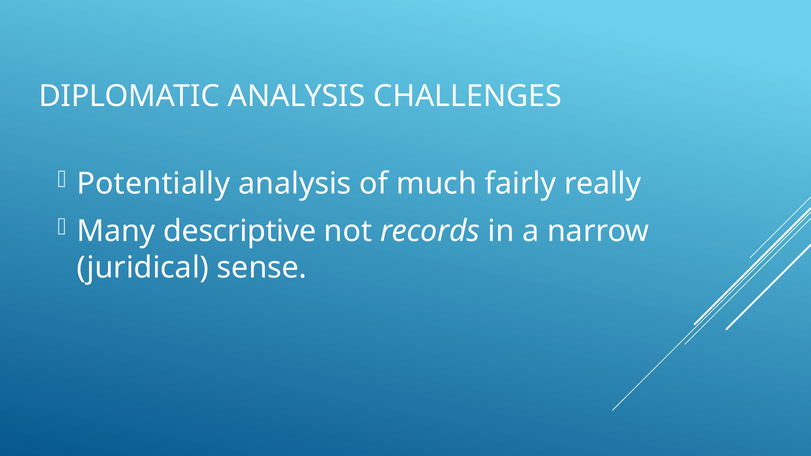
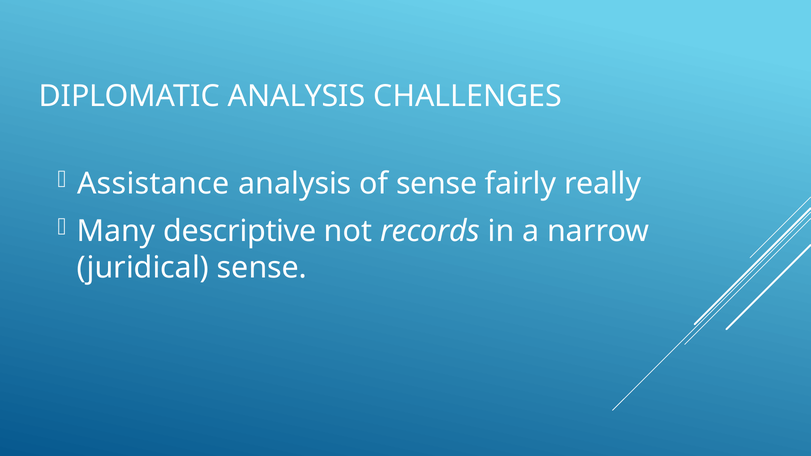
Potentially: Potentially -> Assistance (153, 184)
of much: much -> sense (437, 184)
